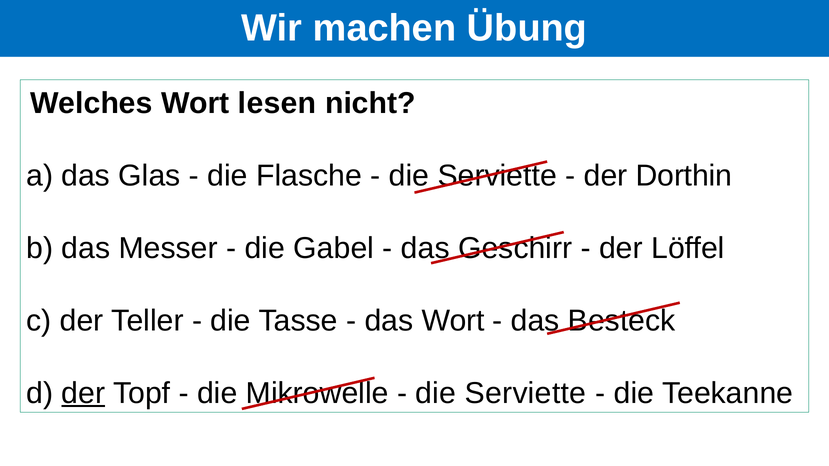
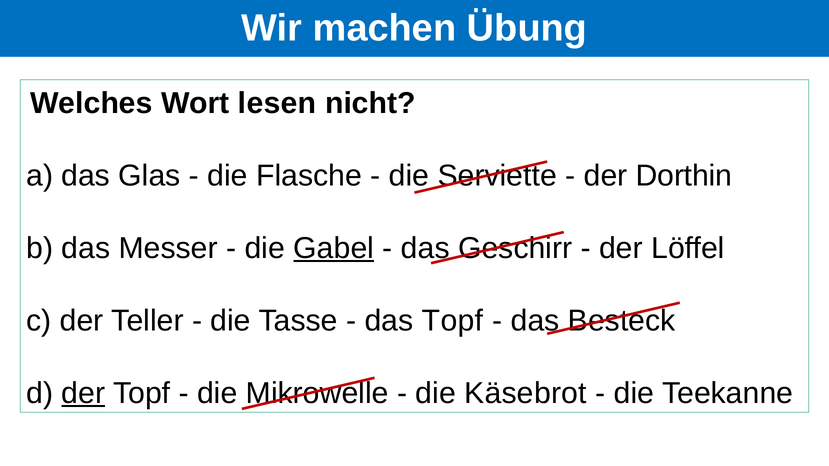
Gabel underline: none -> present (334, 248)
das Wort: Wort -> Topf (453, 321)
Serviette: Serviette -> Käsebrot (525, 393)
